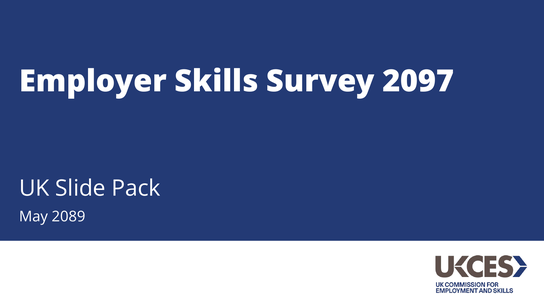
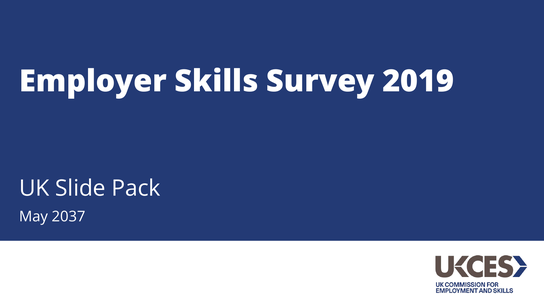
2097: 2097 -> 2019 (418, 81)
2089: 2089 -> 2037 (69, 217)
